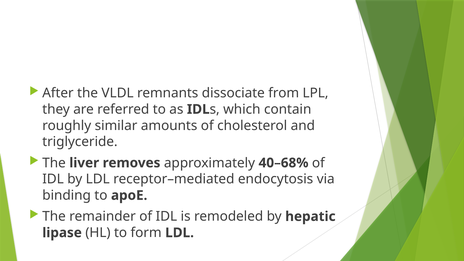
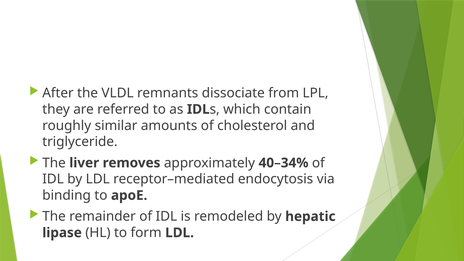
40–68%: 40–68% -> 40–34% (284, 163)
